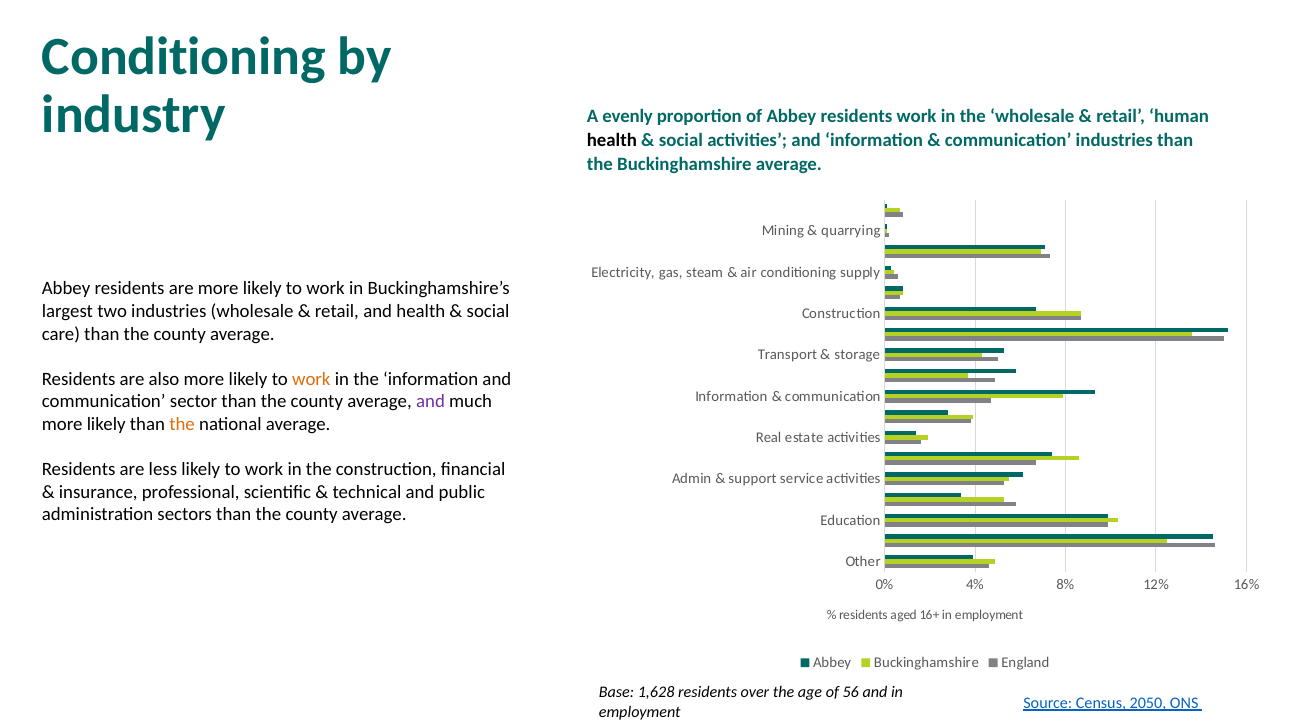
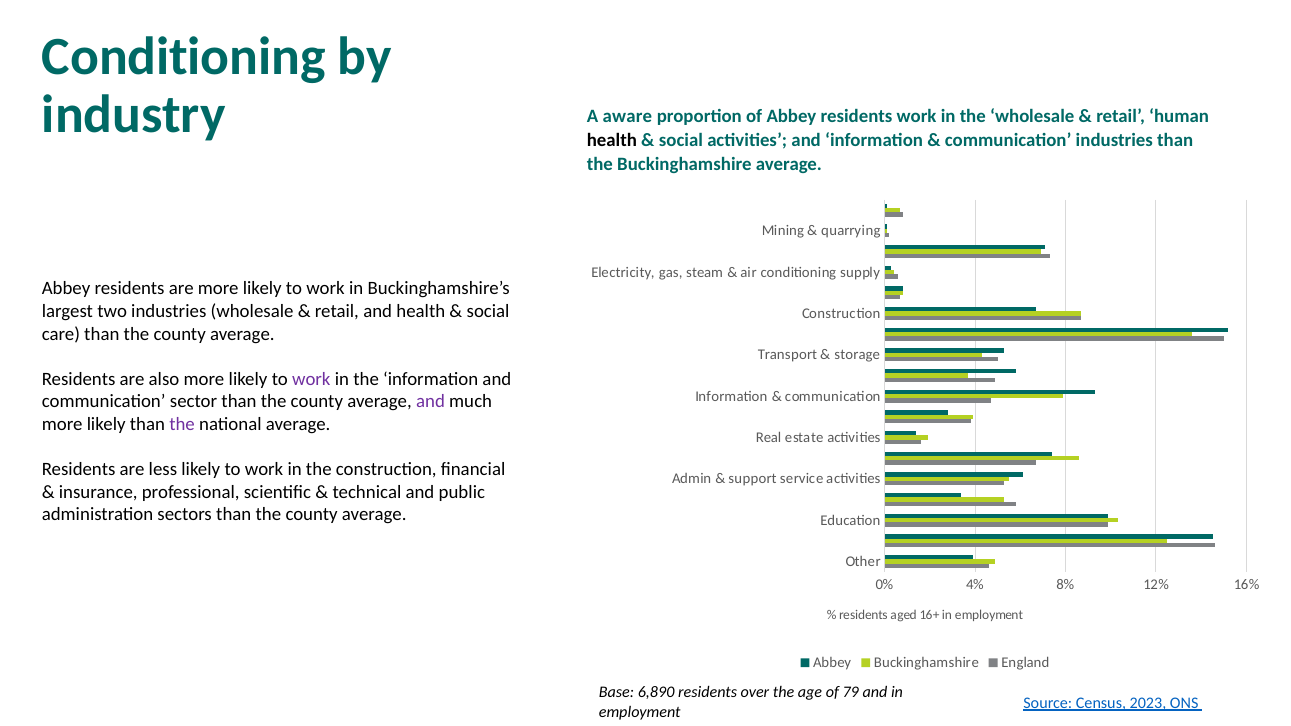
evenly: evenly -> aware (627, 116)
work colour: orange -> purple (311, 379)
the colour: orange -> purple (182, 424)
1,628: 1,628 -> 6,890 (656, 693)
56: 56 -> 79 (851, 693)
2050: 2050 -> 2023 (1148, 703)
